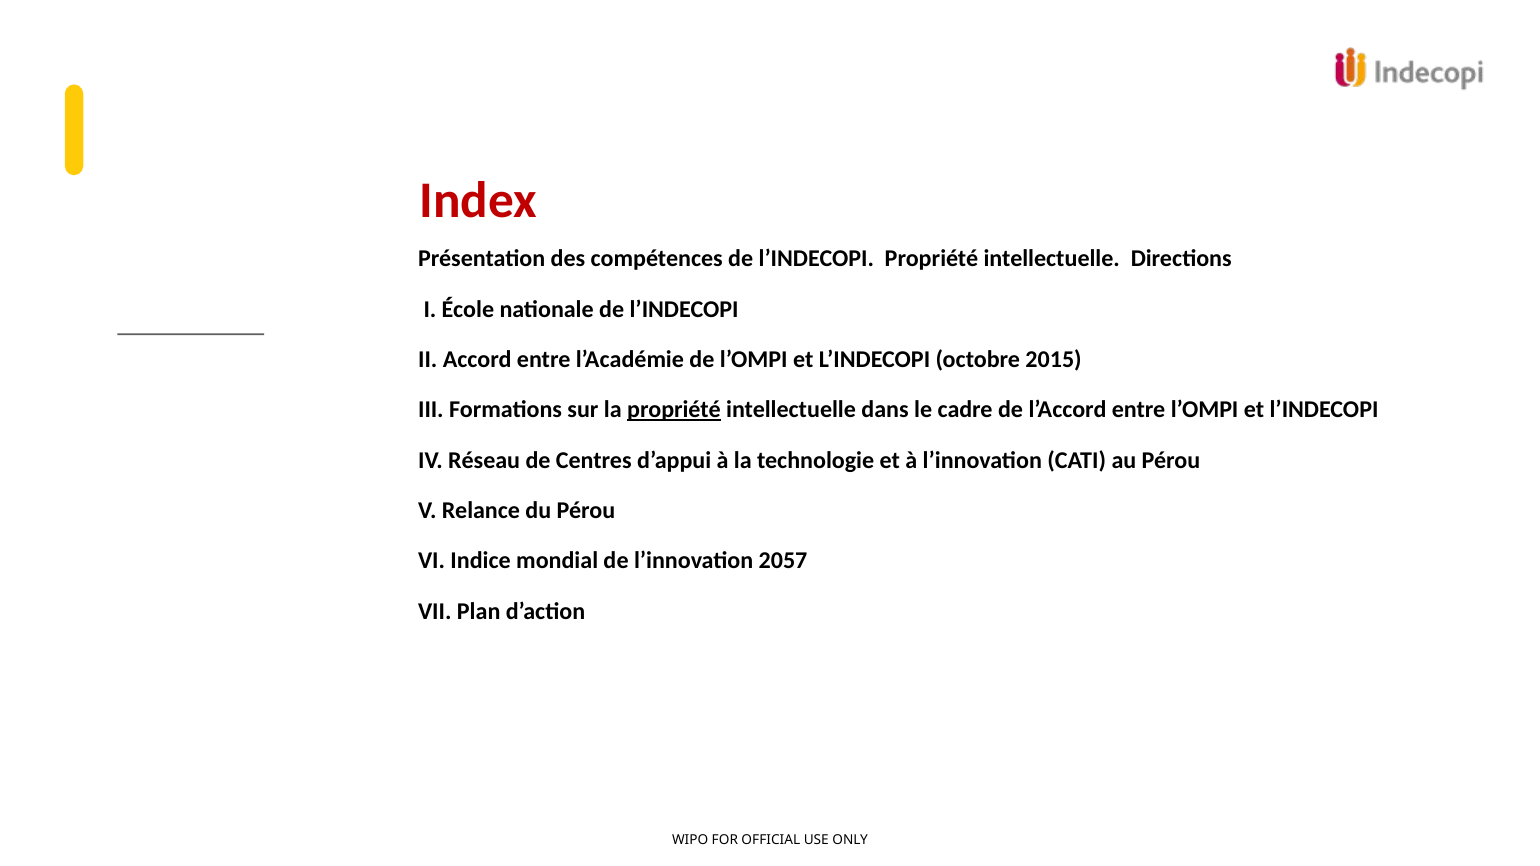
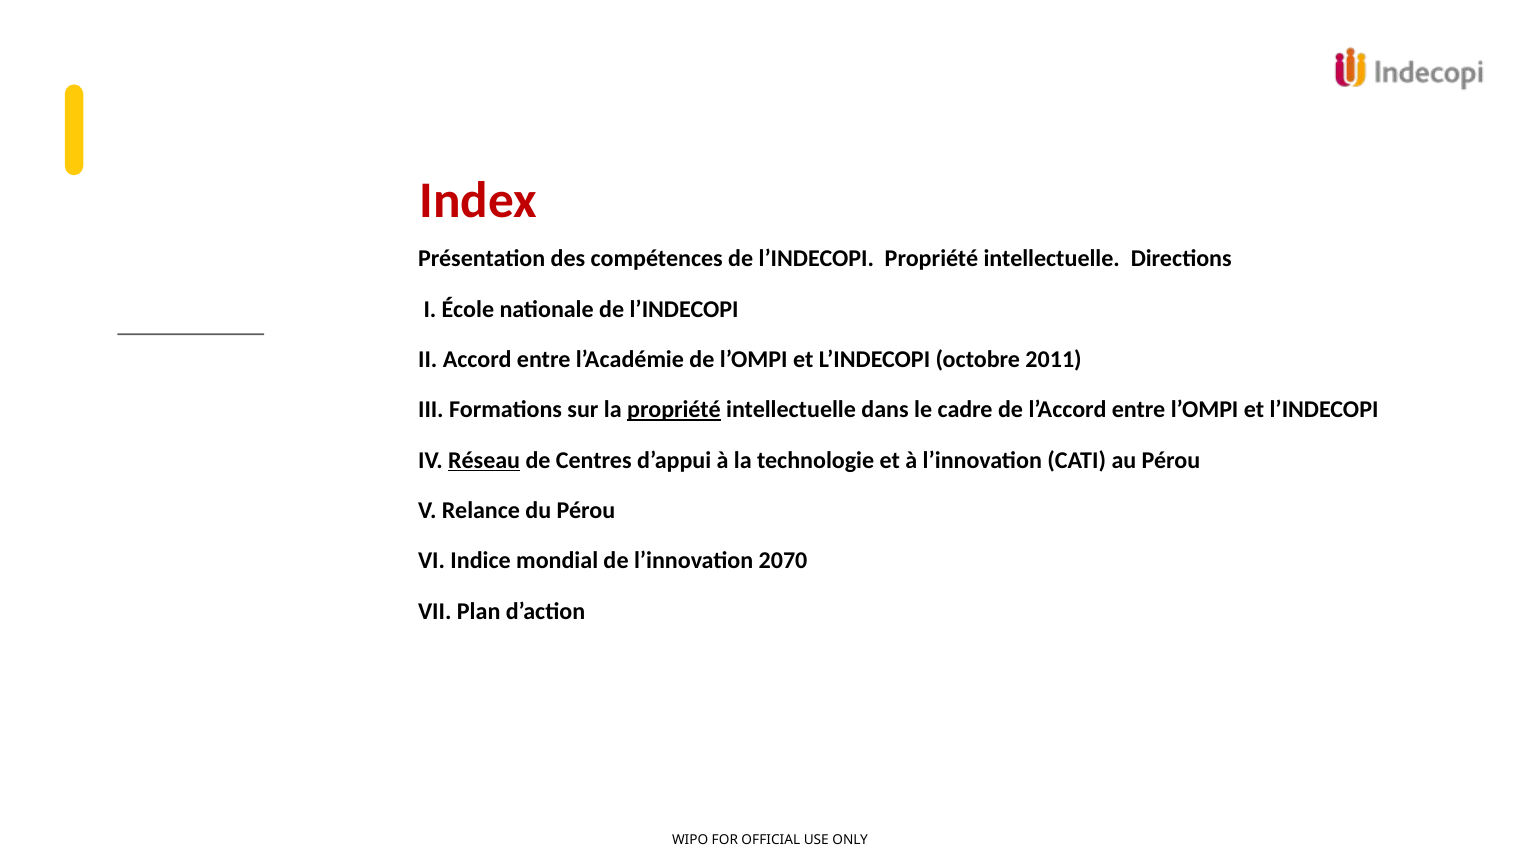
2015: 2015 -> 2011 (1054, 360)
Réseau underline: none -> present (484, 460)
2057: 2057 -> 2070 (783, 561)
